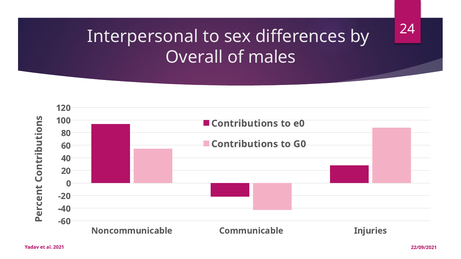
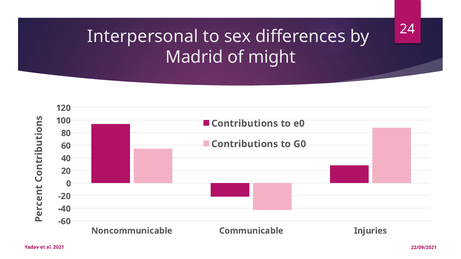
Overall: Overall -> Madrid (194, 57)
males: males -> might (272, 57)
